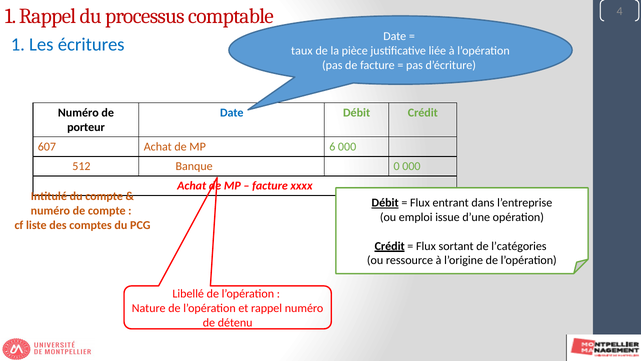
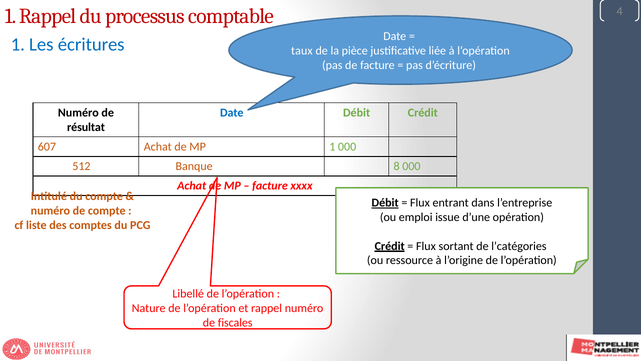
porteur: porteur -> résultat (86, 127)
MP 6: 6 -> 1 (332, 147)
0: 0 -> 8 (397, 166)
détenu: détenu -> fiscales (235, 322)
